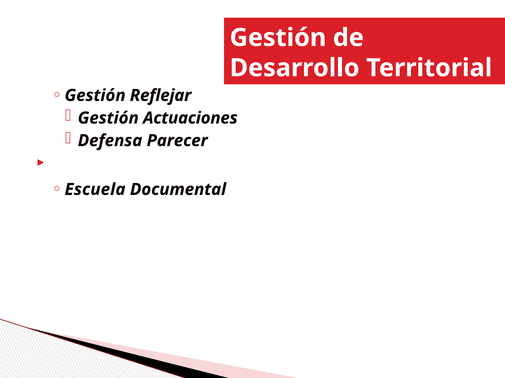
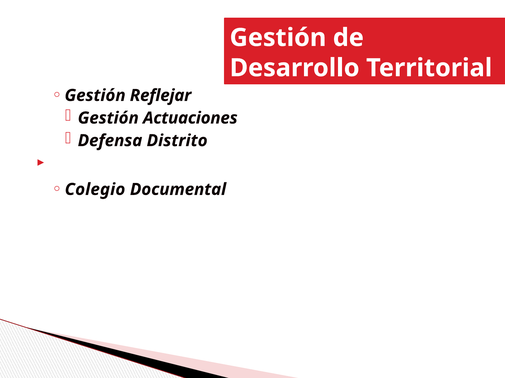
Parecer: Parecer -> Distrito (177, 141)
Escuela: Escuela -> Colegio (95, 190)
